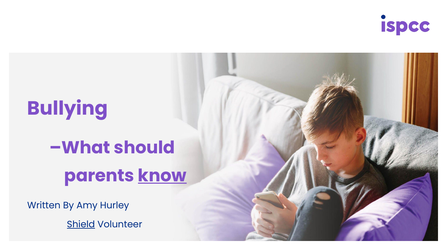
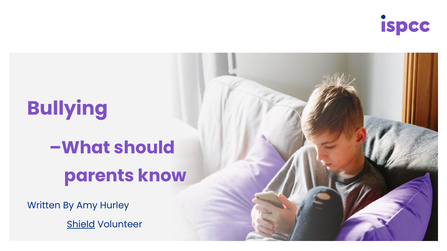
know underline: present -> none (162, 176)
